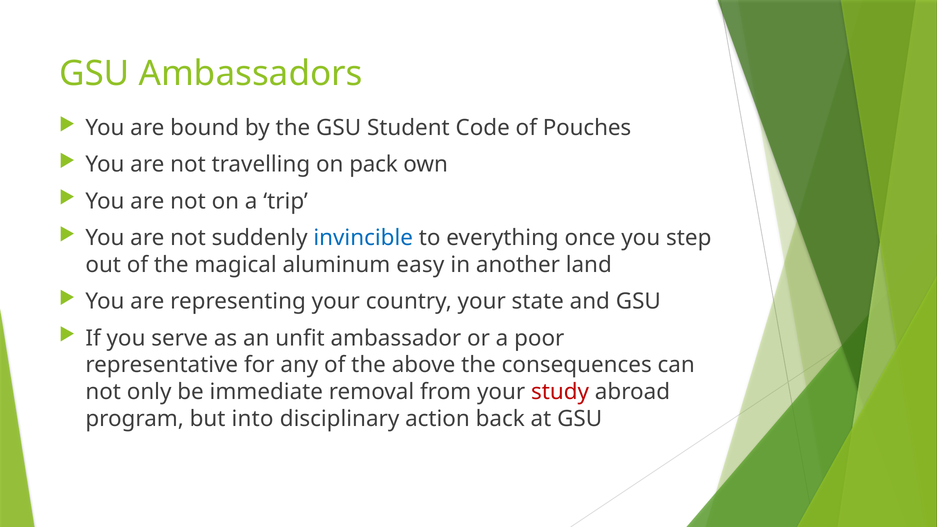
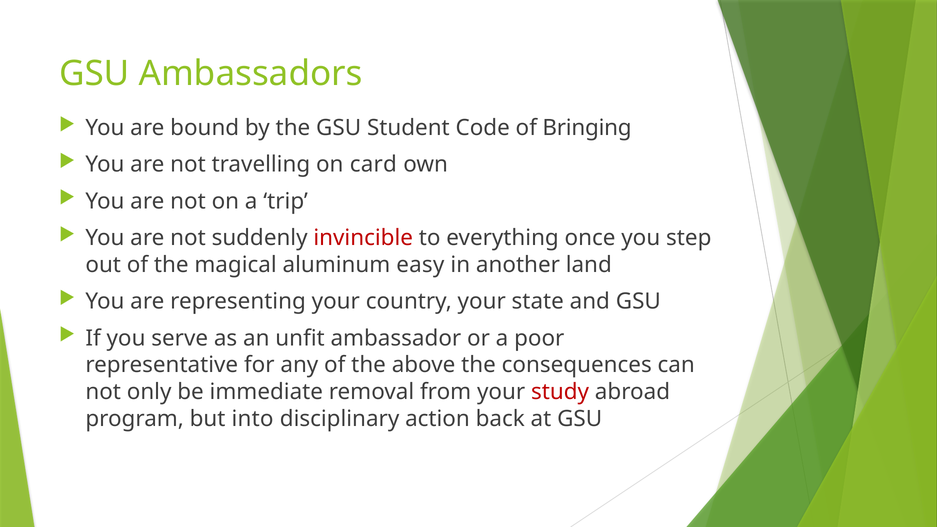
Pouches: Pouches -> Bringing (587, 128)
pack: pack -> card (373, 165)
invincible colour: blue -> red (363, 238)
